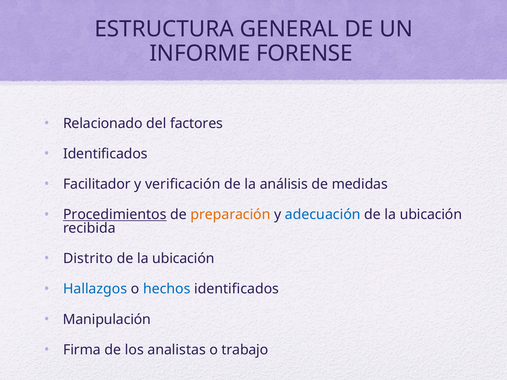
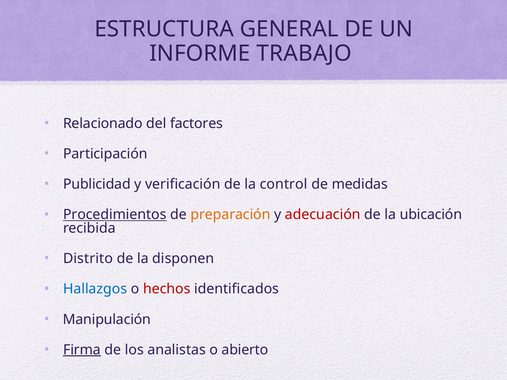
FORENSE: FORENSE -> TRABAJO (304, 53)
Identificados: Identificados -> Participación (105, 154)
Facilitador: Facilitador -> Publicidad (97, 184)
análisis: análisis -> control (284, 184)
adecuación colour: blue -> red (323, 215)
ubicación: ubicación -> disponen (183, 259)
hechos colour: blue -> red (167, 289)
Firma underline: none -> present (82, 350)
trabajo: trabajo -> abierto (245, 350)
